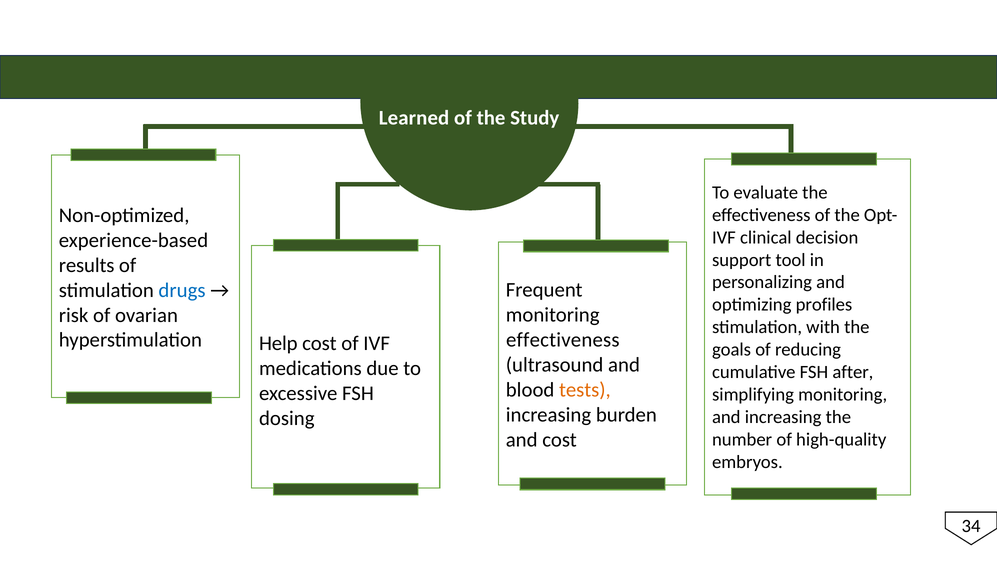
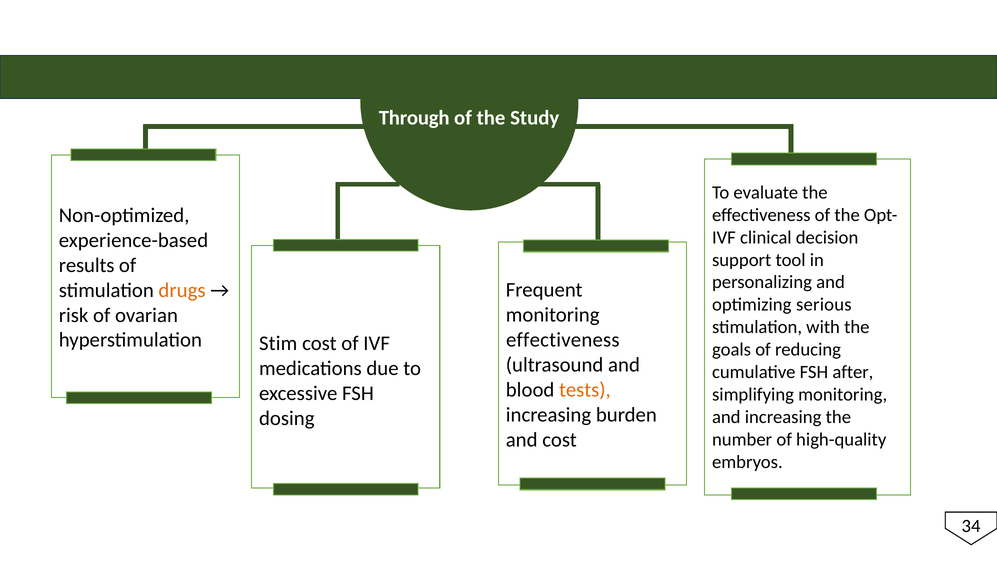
Learned: Learned -> Through (414, 118)
drugs colour: blue -> orange (182, 290)
profiles: profiles -> serious (824, 305)
Help: Help -> Stim (278, 343)
